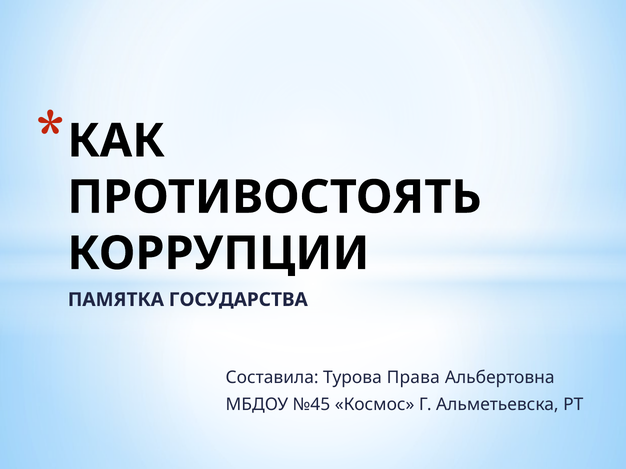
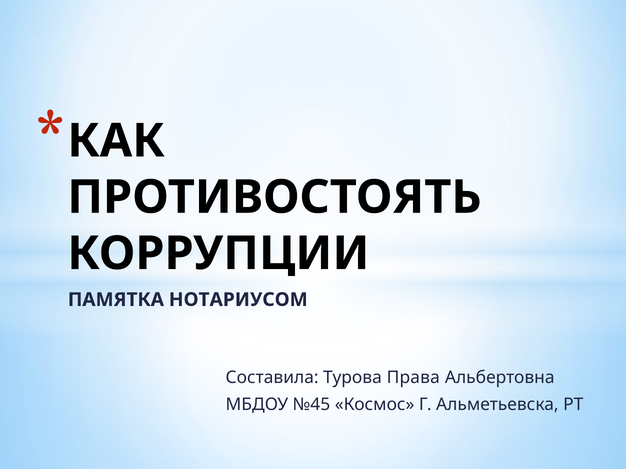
ГОСУДАРСТВА: ГОСУДАРСТВА -> НОТАРИУСОМ (238, 300)
